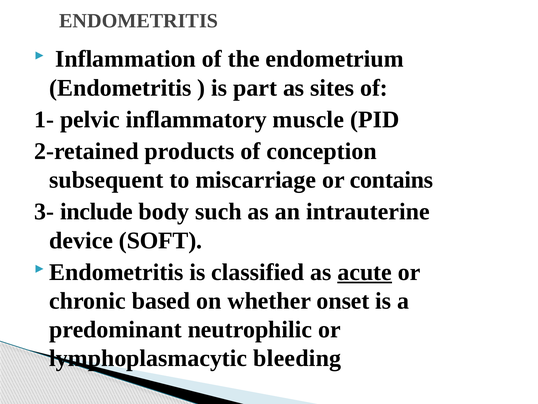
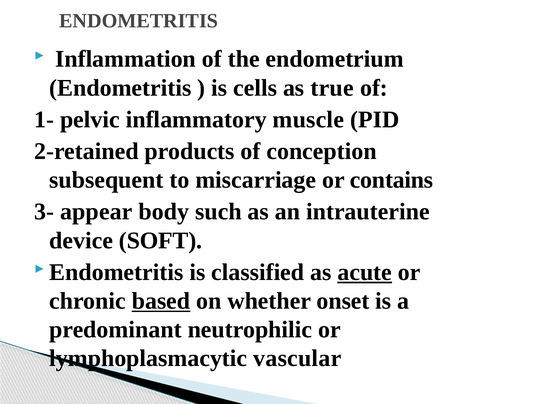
part: part -> cells (255, 88)
sites: sites -> true (332, 88)
include: include -> appear (96, 211)
based underline: none -> present (161, 301)
bleeding: bleeding -> vascular (297, 358)
